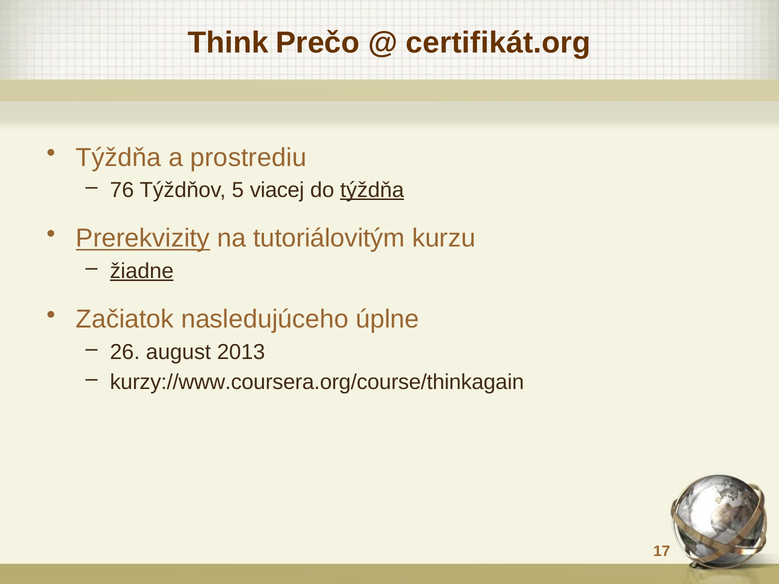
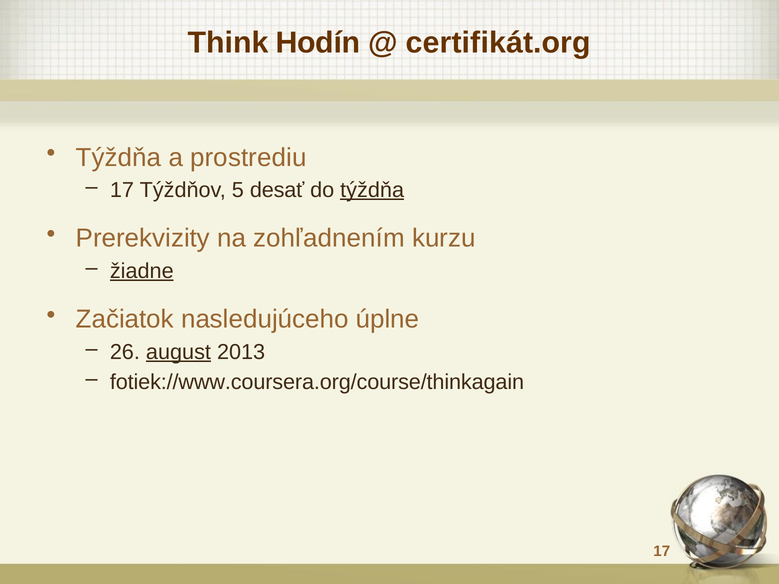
Prečo: Prečo -> Hodín (318, 43)
76: 76 -> 17 (122, 190)
viacej: viacej -> desať (277, 190)
Prerekvizity underline: present -> none (143, 238)
tutoriálovitým: tutoriálovitým -> zohľadnením (329, 238)
august underline: none -> present (178, 352)
kurzy://www.coursera.org/course/thinkagain: kurzy://www.coursera.org/course/thinkagain -> fotiek://www.coursera.org/course/thinkagain (317, 382)
